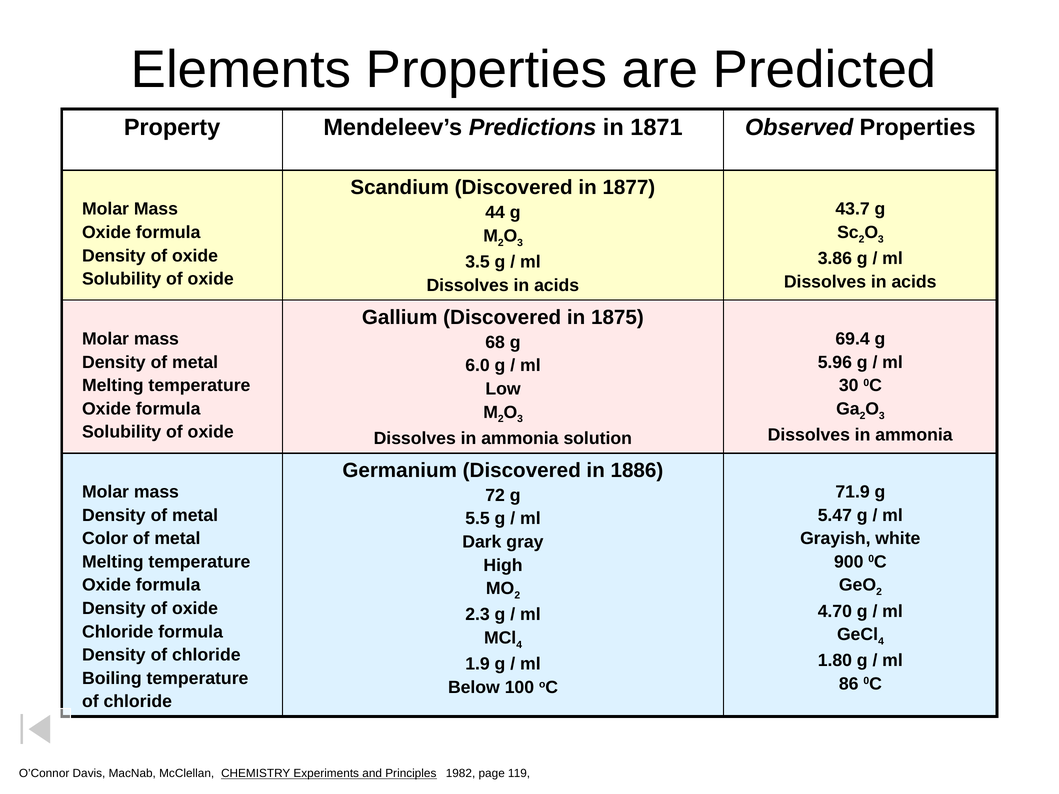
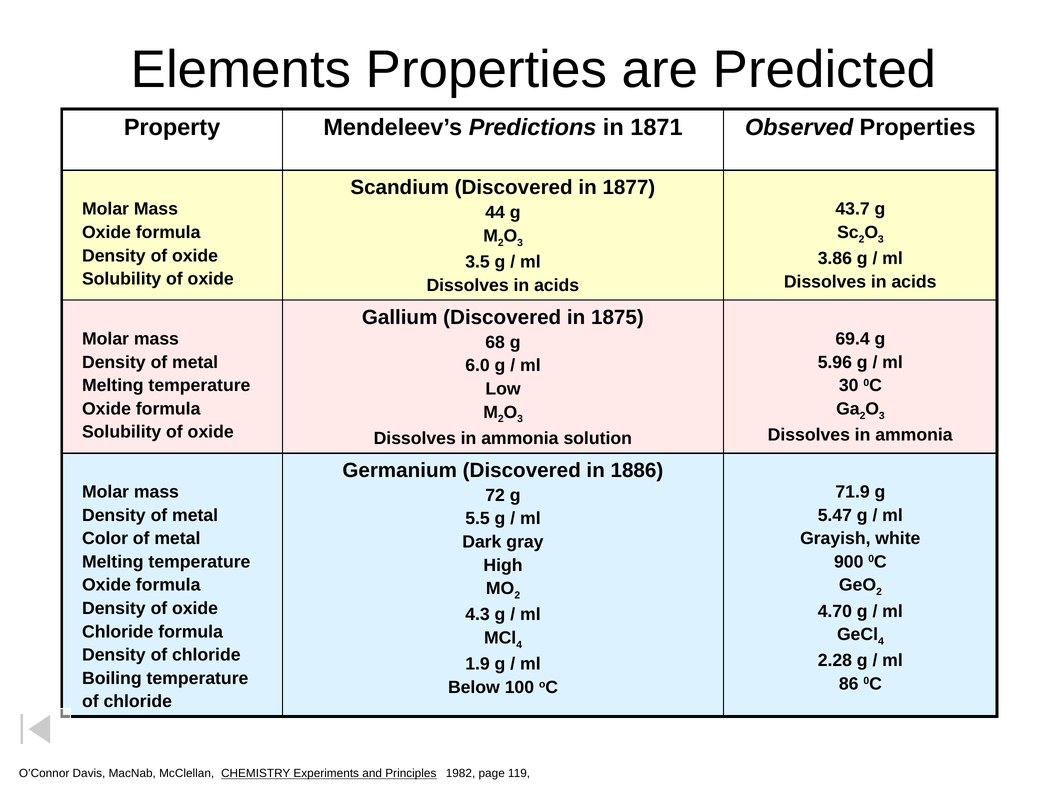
2.3: 2.3 -> 4.3 (478, 615)
1.80: 1.80 -> 2.28 (835, 661)
